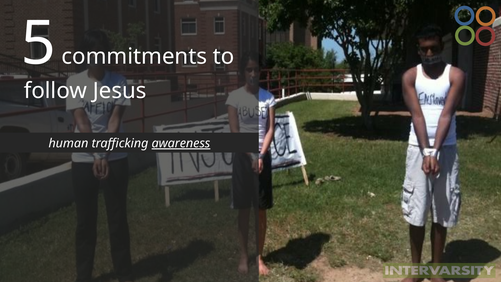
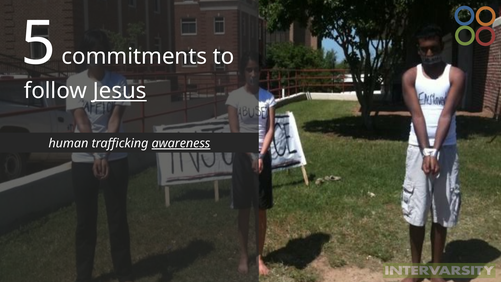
Jesus underline: none -> present (120, 91)
